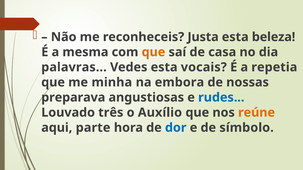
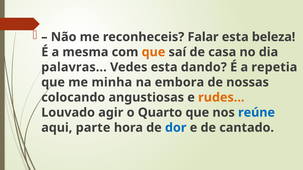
Justa: Justa -> Falar (203, 37)
vocais: vocais -> dando (204, 67)
preparava: preparava -> colocando (73, 98)
rudes colour: blue -> orange (221, 98)
três: três -> agir (111, 113)
Auxílio: Auxílio -> Quarto (160, 113)
reúne colour: orange -> blue (257, 113)
símbolo: símbolo -> cantado (247, 128)
